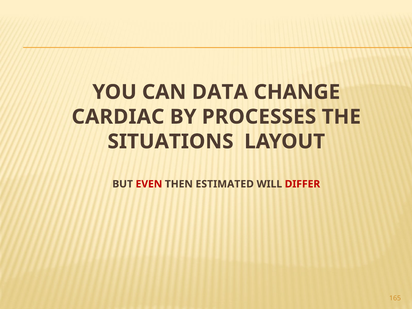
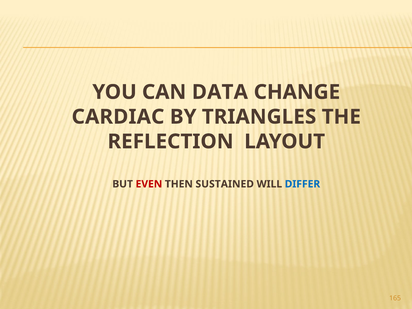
PROCESSES: PROCESSES -> TRIANGLES (259, 117)
SITUATIONS: SITUATIONS -> REFLECTION (171, 142)
ESTIMATED: ESTIMATED -> SUSTAINED (225, 184)
DIFFER colour: red -> blue (302, 184)
